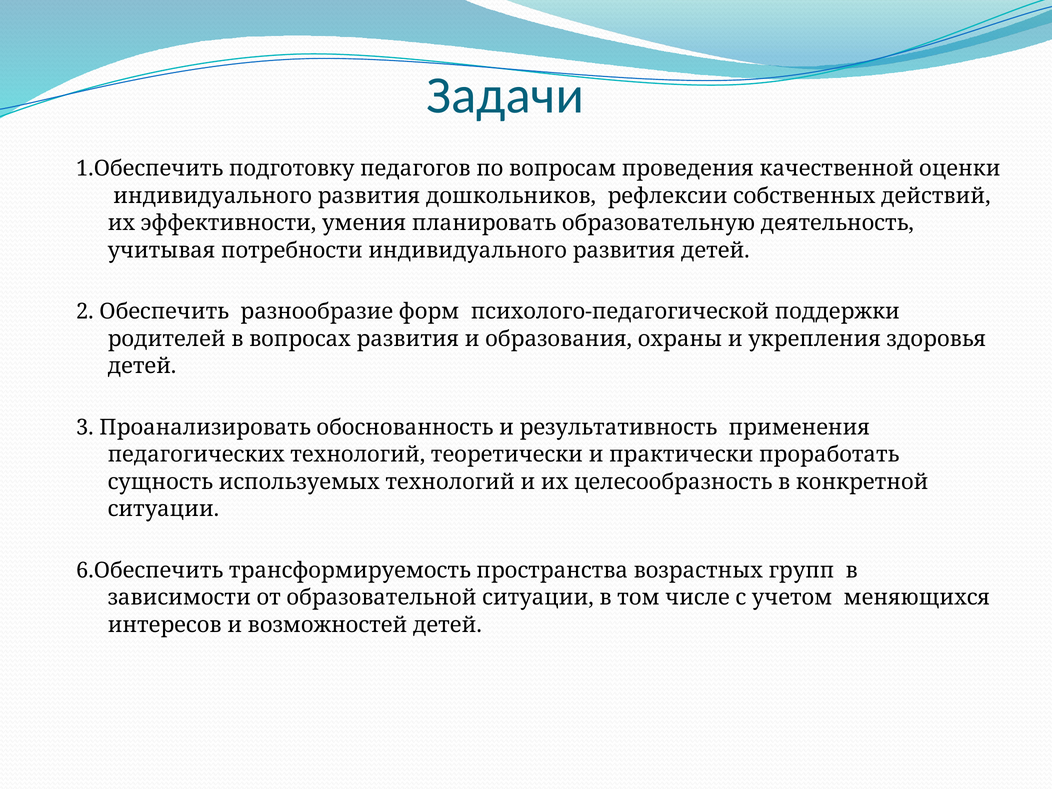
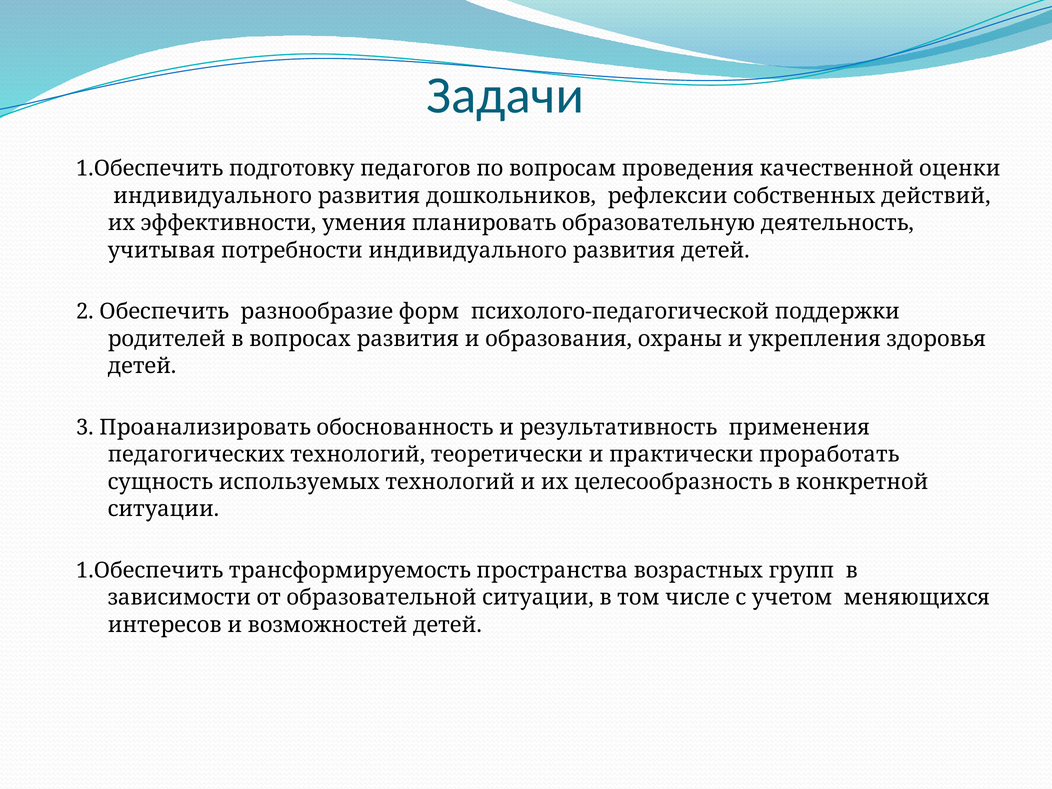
6.Обеспечить: 6.Обеспечить -> 1.Обеспечить (150, 570)
